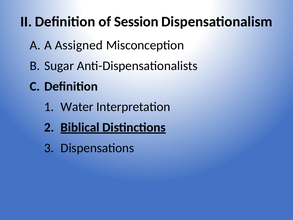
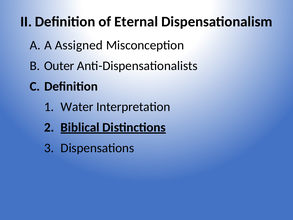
Session: Session -> Eternal (136, 22)
Sugar: Sugar -> Outer (59, 66)
